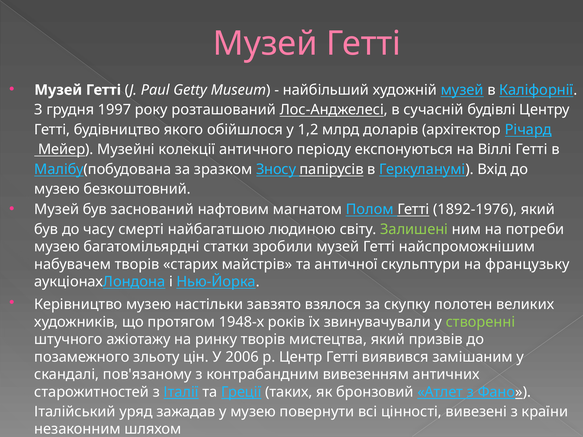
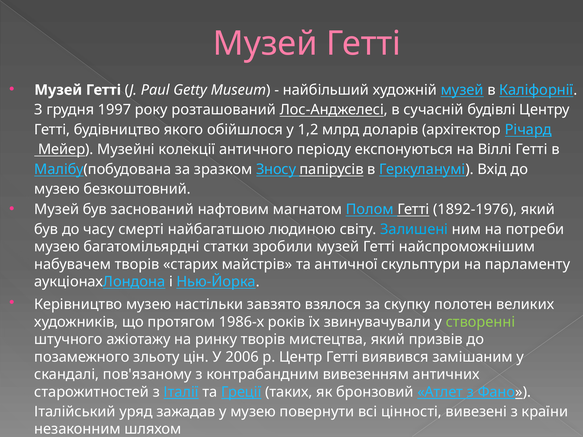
Залишені colour: light green -> light blue (414, 229)
французьку: французьку -> парламенту (528, 264)
1948-х: 1948-х -> 1986-х (242, 322)
